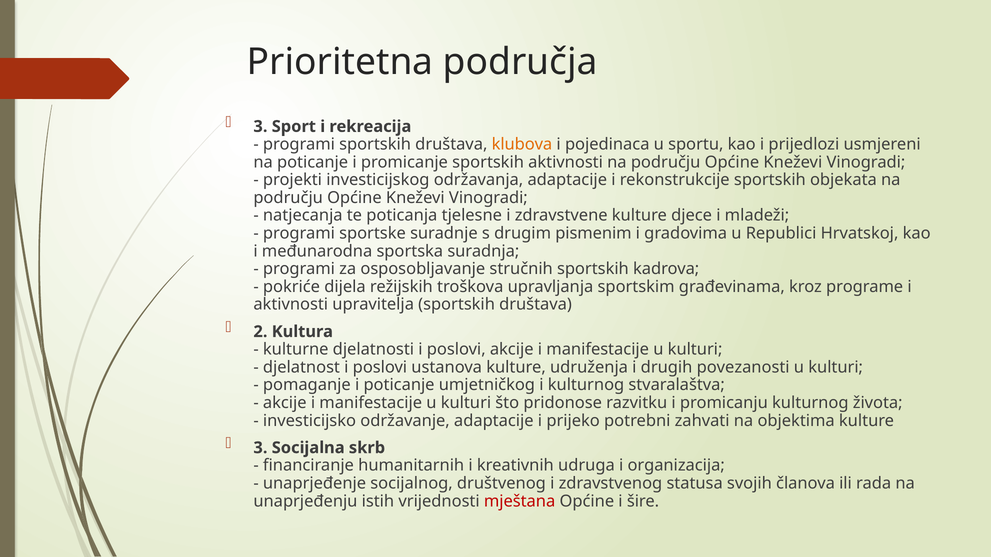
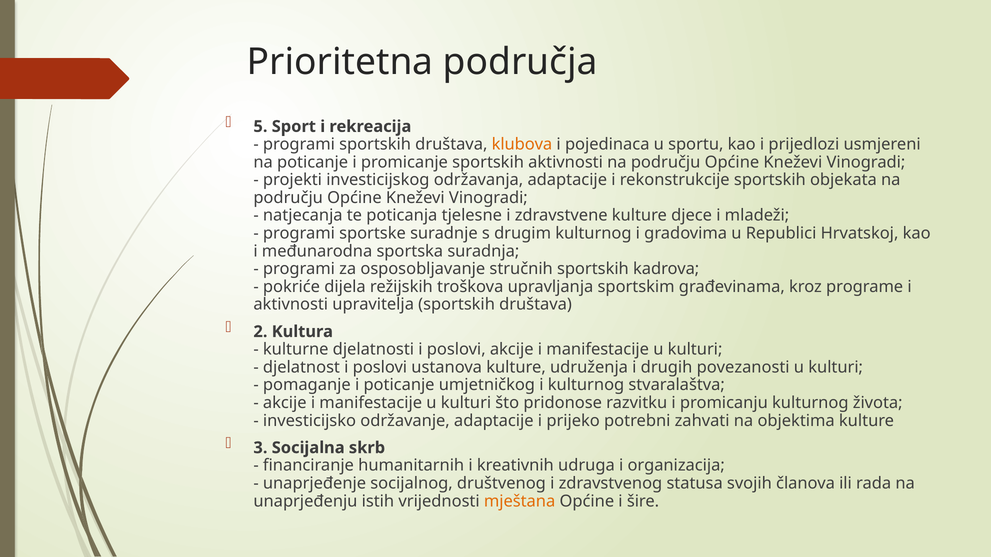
3: 3 -> 5 (260, 127)
drugim pismenim: pismenim -> kulturnog (593, 234)
mještana colour: red -> orange (520, 502)
